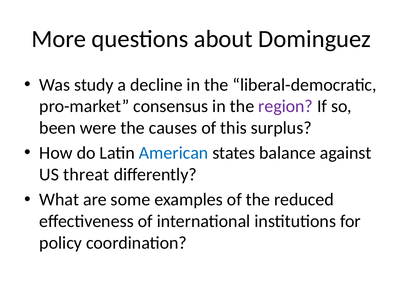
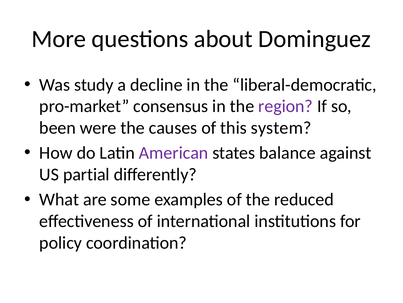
surplus: surplus -> system (281, 128)
American colour: blue -> purple (174, 153)
threat: threat -> partial (86, 174)
